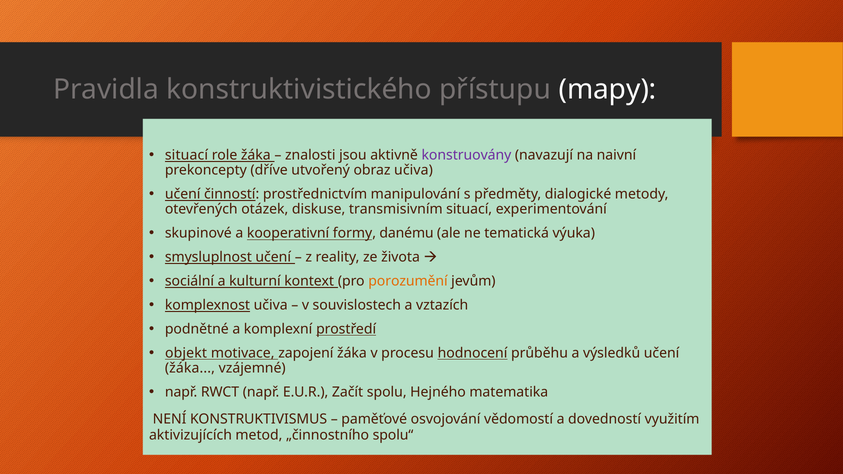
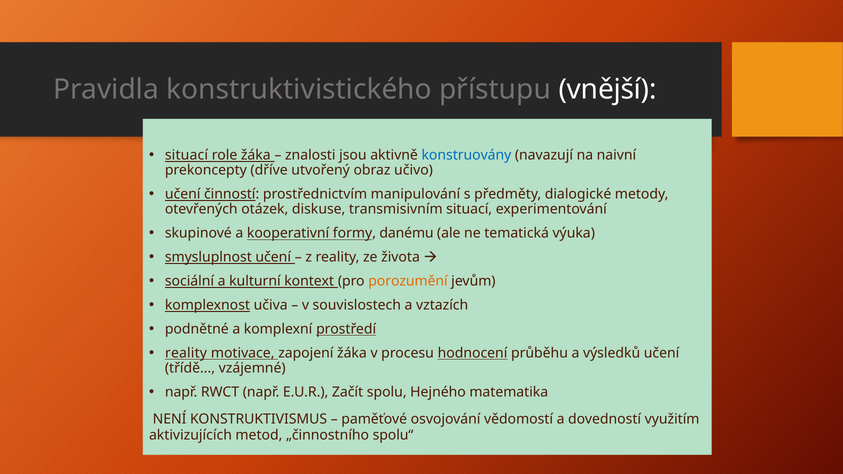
mapy: mapy -> vnější (608, 89)
konstruovány colour: purple -> blue (466, 155)
obraz učiva: učiva -> učivo (414, 170)
objekt: objekt -> reality (186, 353)
žáka: žáka -> třídě (190, 368)
